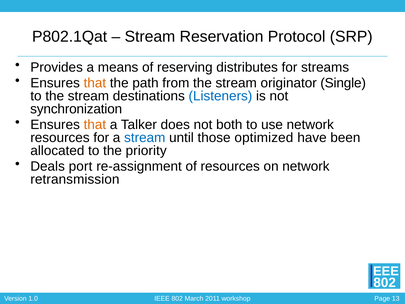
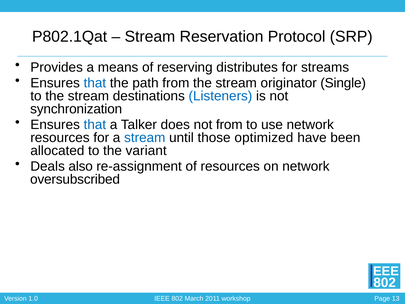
that colour: orange -> blue (95, 83)
that colour: orange -> blue (95, 125)
not both: both -> from (229, 125)
priority: priority -> variant (146, 151)
port: port -> also (81, 166)
retransmission: retransmission -> oversubscribed (75, 179)
